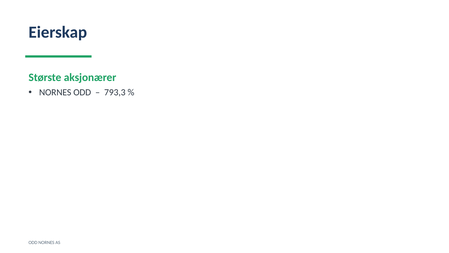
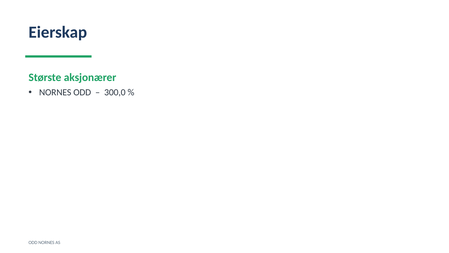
793,3: 793,3 -> 300,0 (115, 92)
